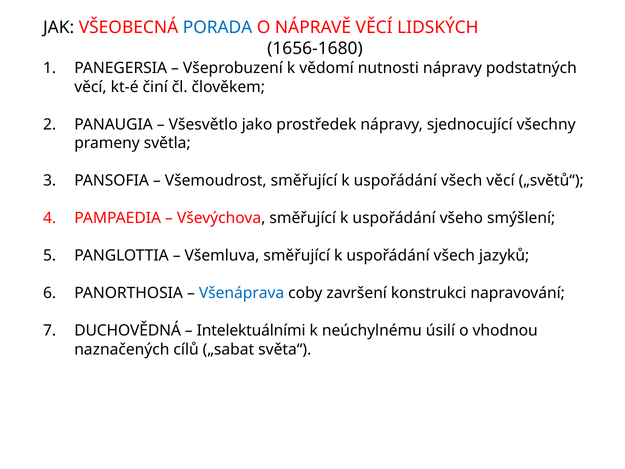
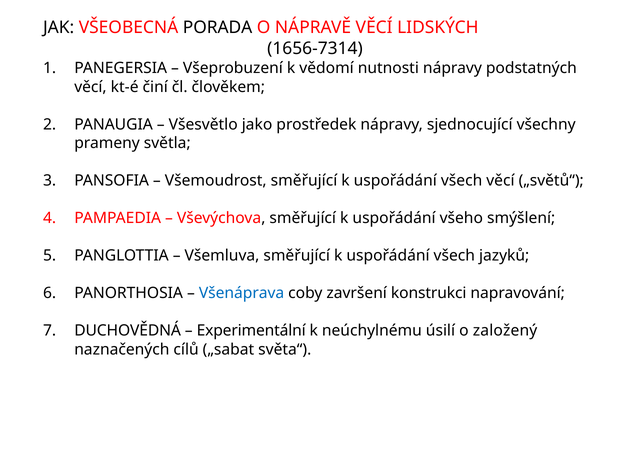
PORADA colour: blue -> black (218, 28)
1656-1680: 1656-1680 -> 1656-7314 (315, 48)
Intelektuálními: Intelektuálními -> Experimentální (251, 331)
vhodnou: vhodnou -> založený (505, 331)
